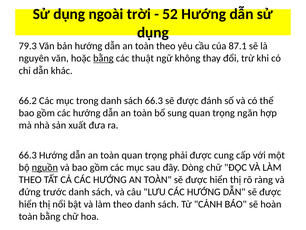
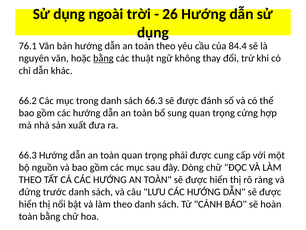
52: 52 -> 26 (170, 14)
79.3: 79.3 -> 76.1 (28, 46)
87.1: 87.1 -> 84.4 (238, 46)
ngăn: ngăn -> cứng (248, 113)
nguồn underline: present -> none (45, 167)
